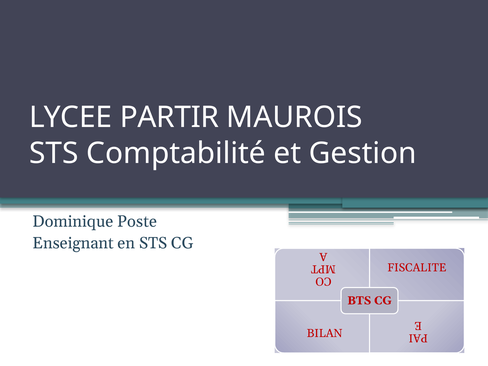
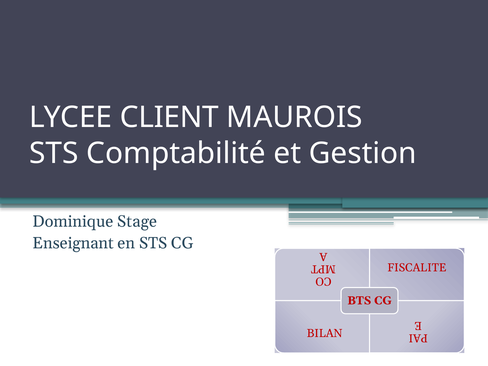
PARTIR: PARTIR -> CLIENT (169, 117)
Poste: Poste -> Stage (137, 221)
